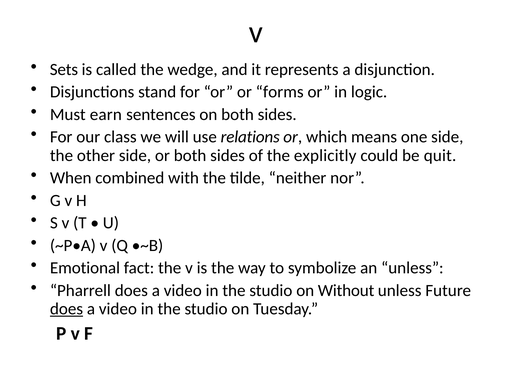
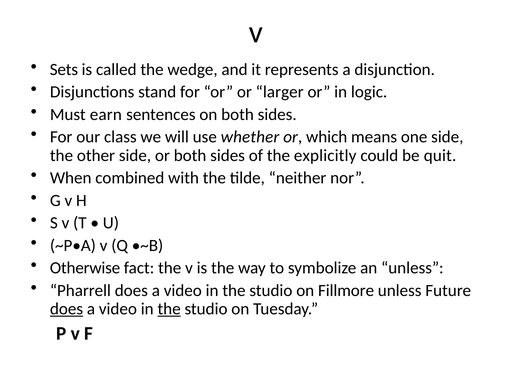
forms: forms -> larger (280, 92)
relations: relations -> whether (250, 137)
Emotional: Emotional -> Otherwise (85, 268)
Without: Without -> Fillmore (346, 291)
the underline: none -> present (169, 309)
